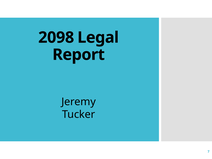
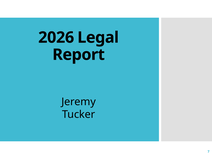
2098: 2098 -> 2026 (56, 37)
